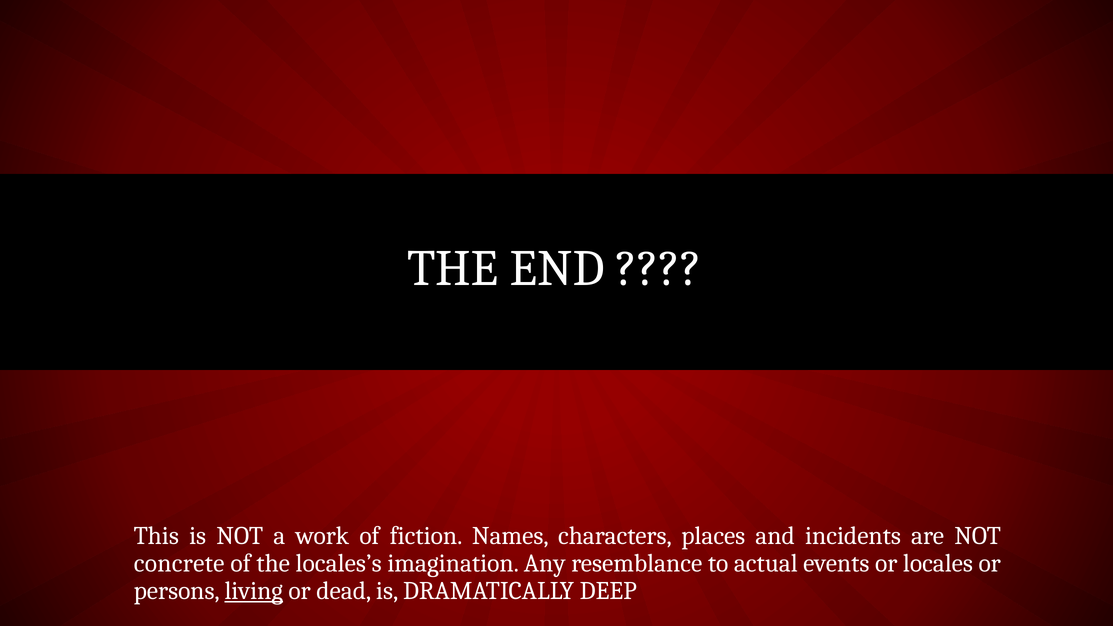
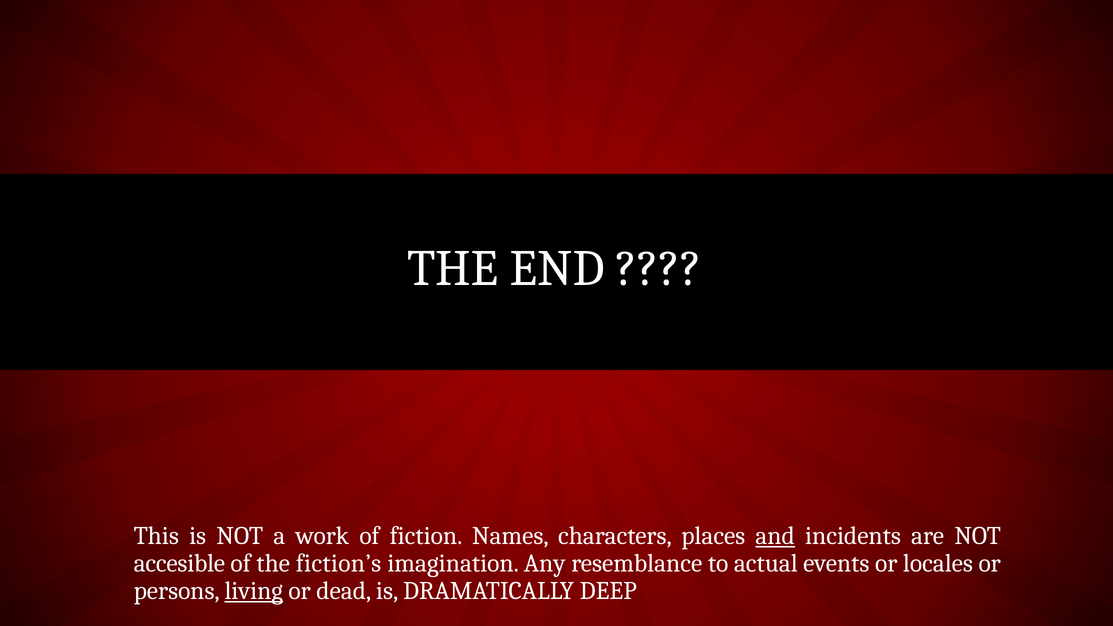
and underline: none -> present (775, 536)
concrete: concrete -> accesible (179, 564)
locales’s: locales’s -> fiction’s (339, 564)
